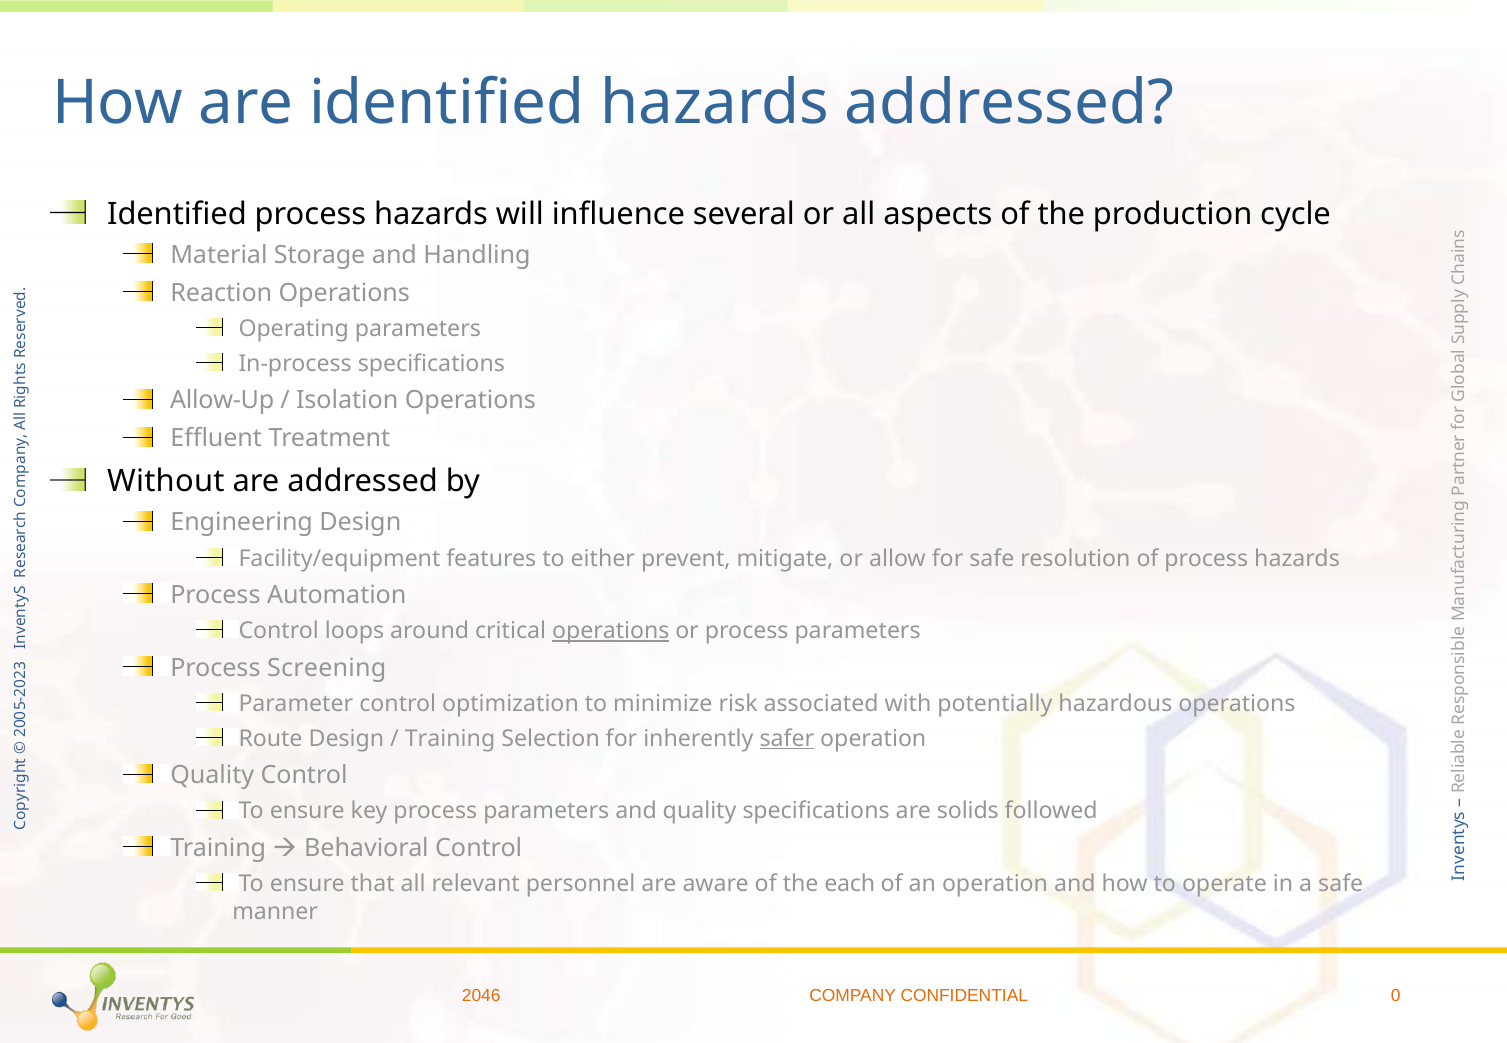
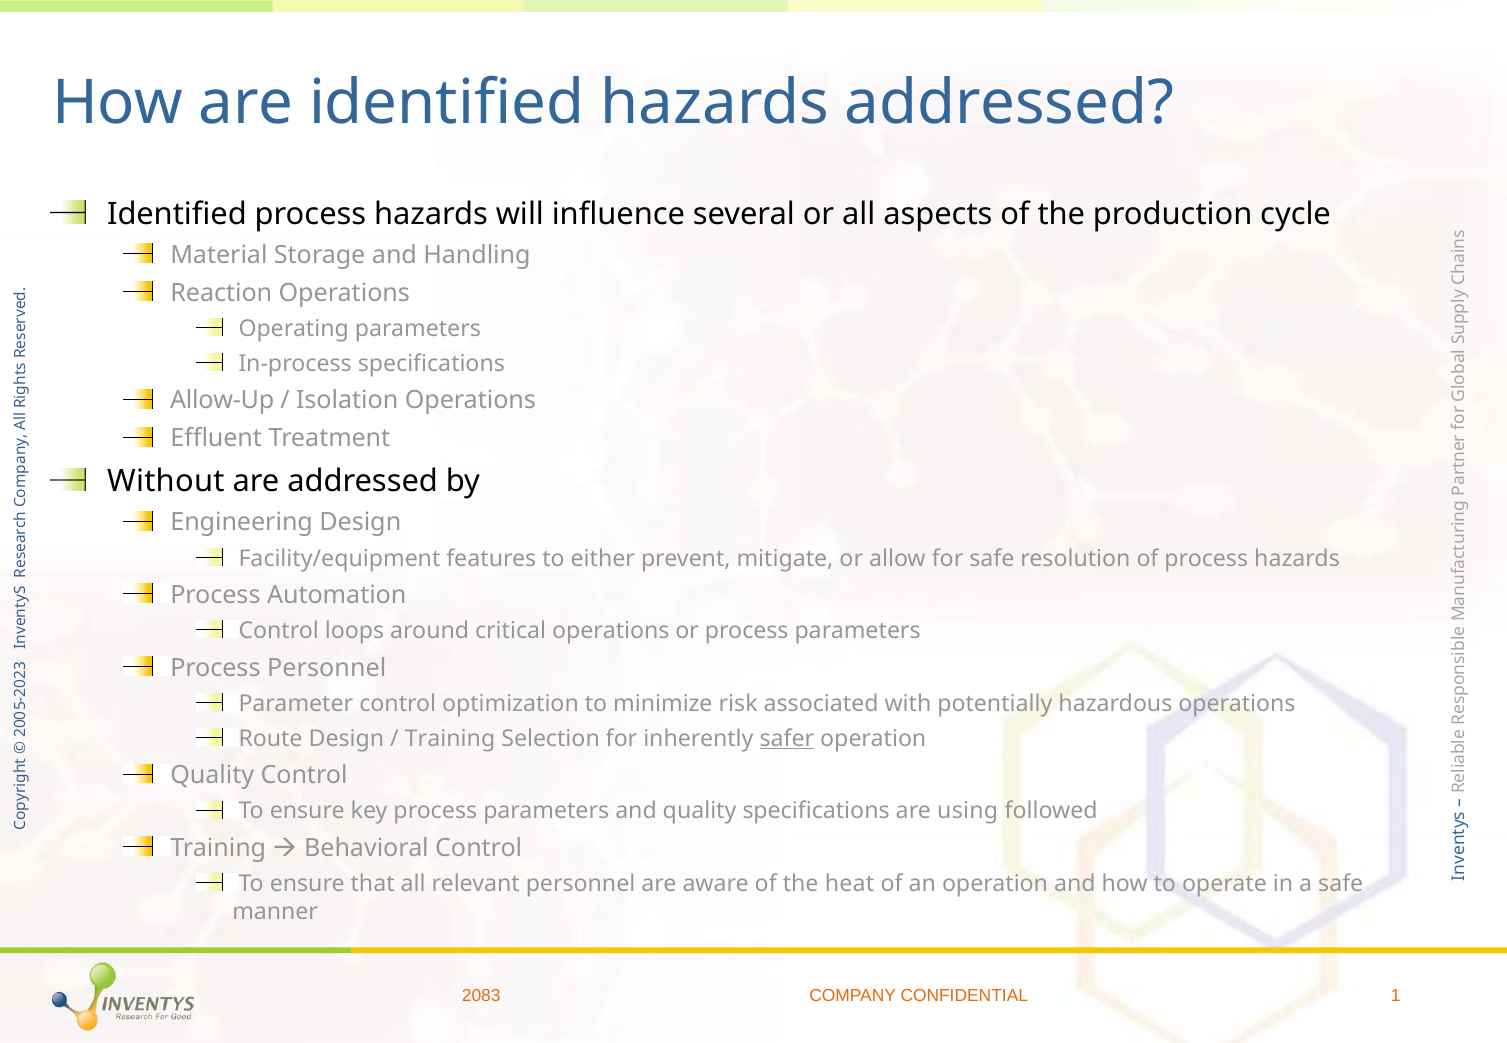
operations underline: present -> none (611, 631)
Process Screening: Screening -> Personnel (327, 668)
solids: solids -> using (968, 811)
each: each -> heat (850, 884)
2046: 2046 -> 2083 (481, 996)
CONFIDENTIAL 0: 0 -> 1 (1396, 996)
